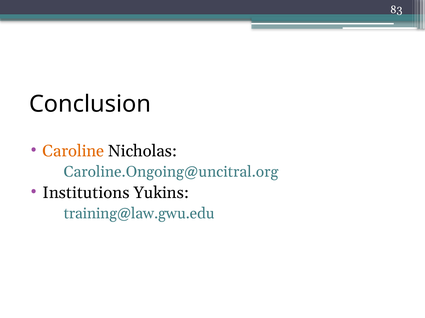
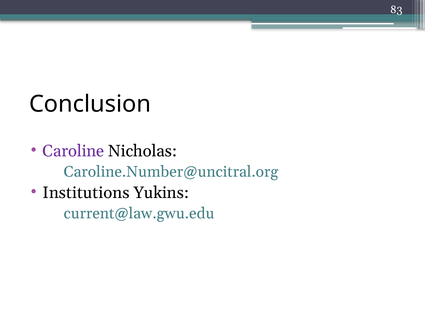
Caroline colour: orange -> purple (73, 151)
Caroline.Ongoing@uncitral.org: Caroline.Ongoing@uncitral.org -> Caroline.Number@uncitral.org (171, 172)
training@law.gwu.edu: training@law.gwu.edu -> current@law.gwu.edu (139, 214)
